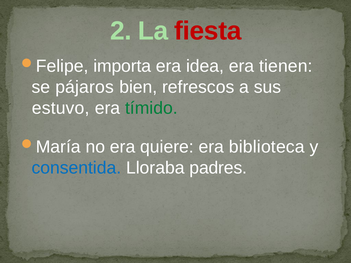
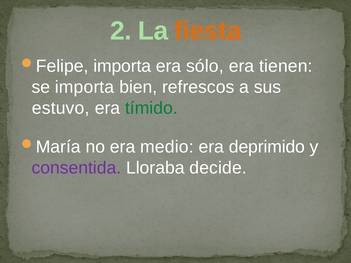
fiesta colour: red -> orange (208, 31)
idea: idea -> sólo (205, 66)
se pájaros: pájaros -> importa (85, 87)
quiere: quiere -> medio (167, 147)
biblioteca: biblioteca -> deprimido (267, 147)
consentida colour: blue -> purple (76, 168)
padres: padres -> decide (218, 168)
